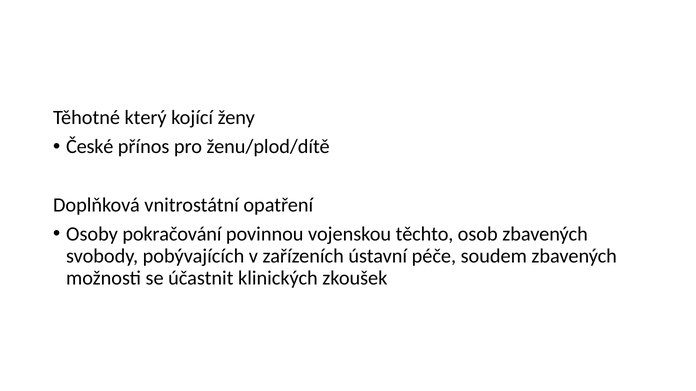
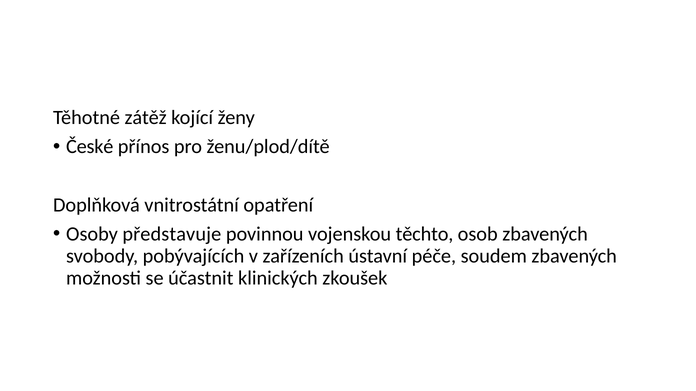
který: který -> zátěž (146, 118)
pokračování: pokračování -> představuje (172, 234)
